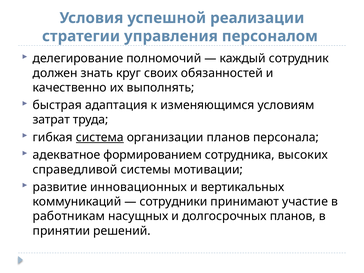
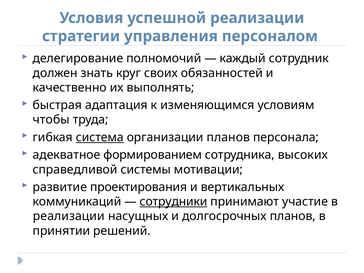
затрат: затрат -> чтобы (51, 120)
инновационных: инновационных -> проектирования (139, 187)
сотрудники underline: none -> present (174, 202)
работникам: работникам -> реализации (69, 216)
